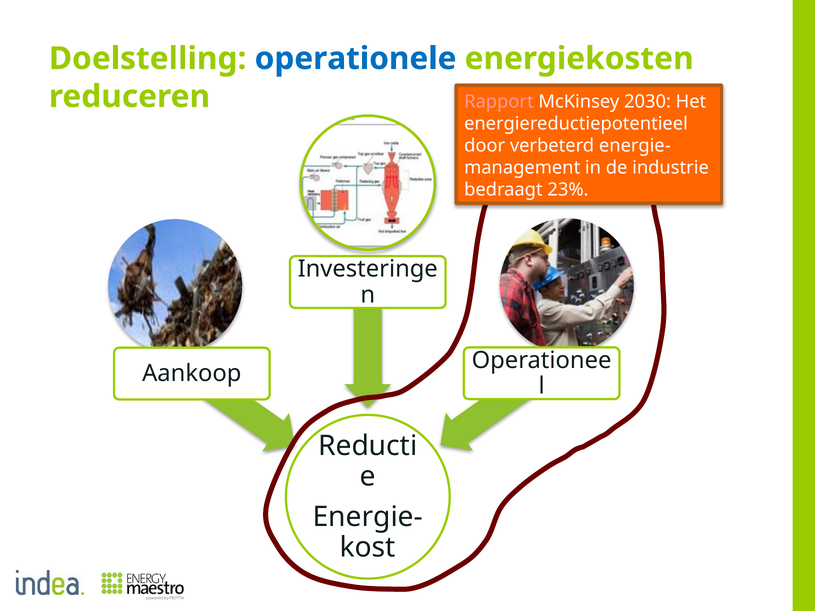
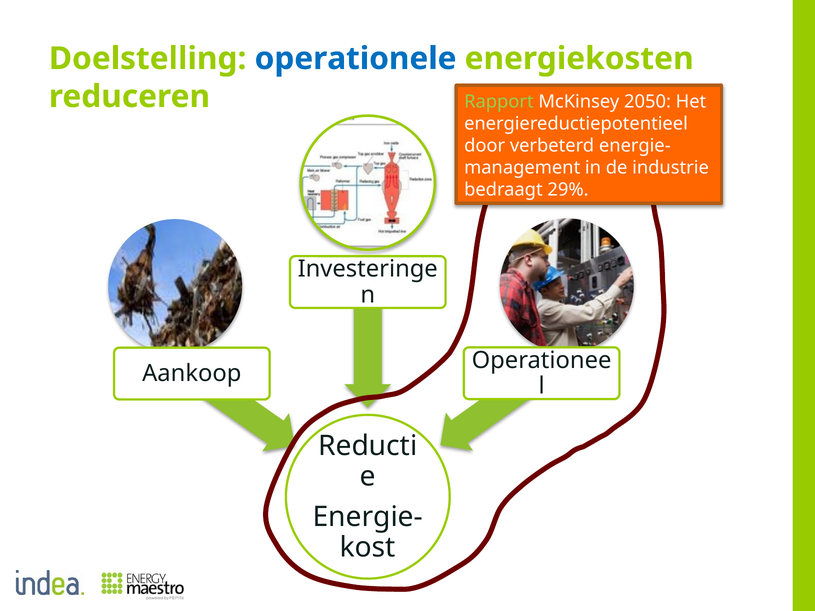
Rapport colour: pink -> light green (499, 102)
2030: 2030 -> 2050 (648, 102)
23%: 23% -> 29% (568, 190)
